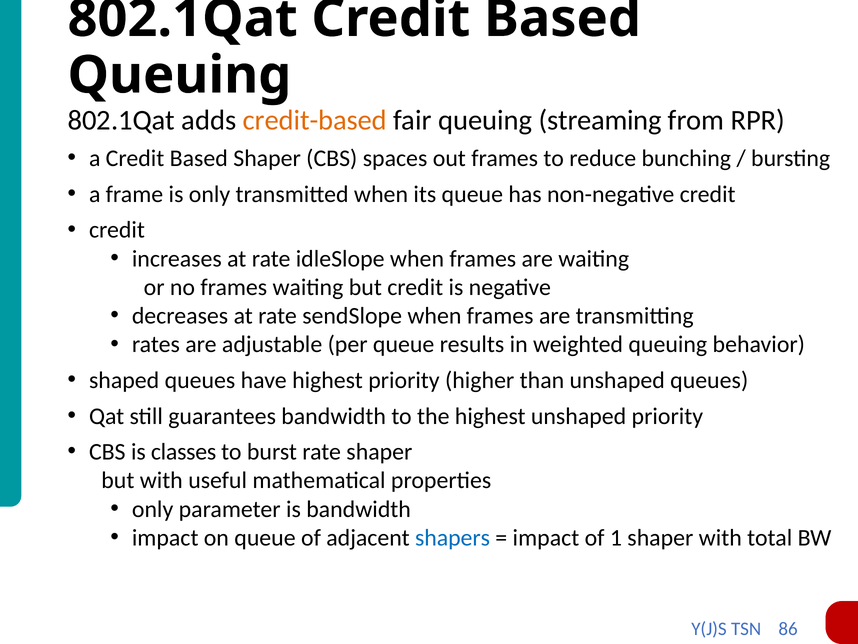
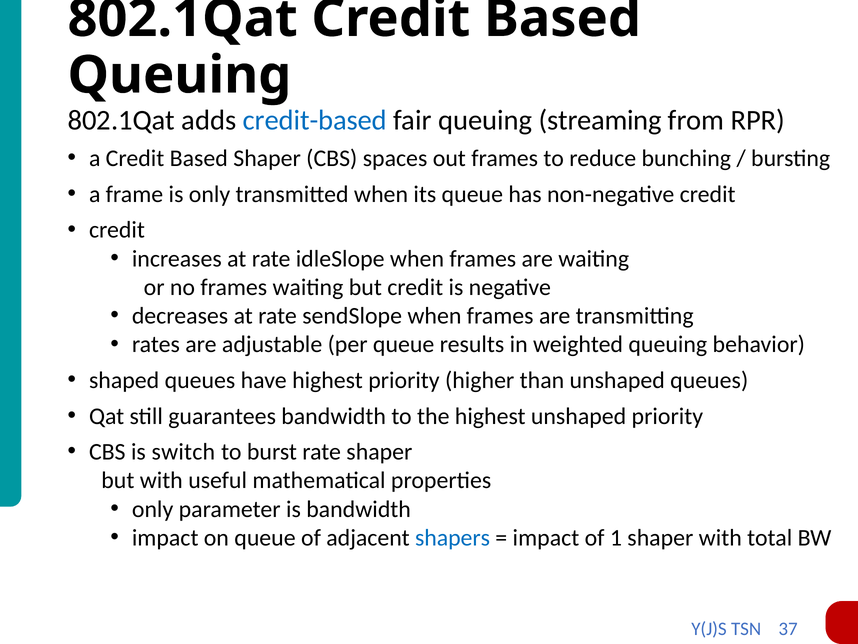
credit-based colour: orange -> blue (315, 120)
classes: classes -> switch (183, 452)
86: 86 -> 37 (788, 628)
